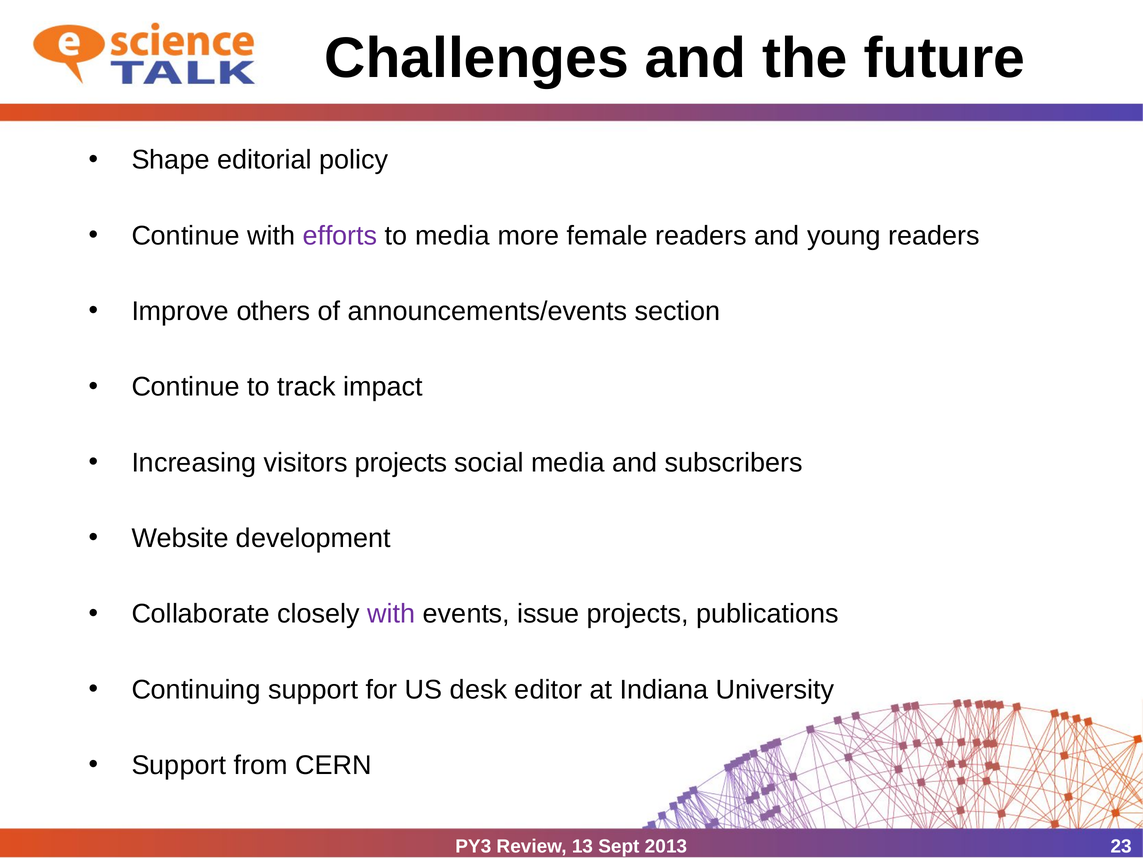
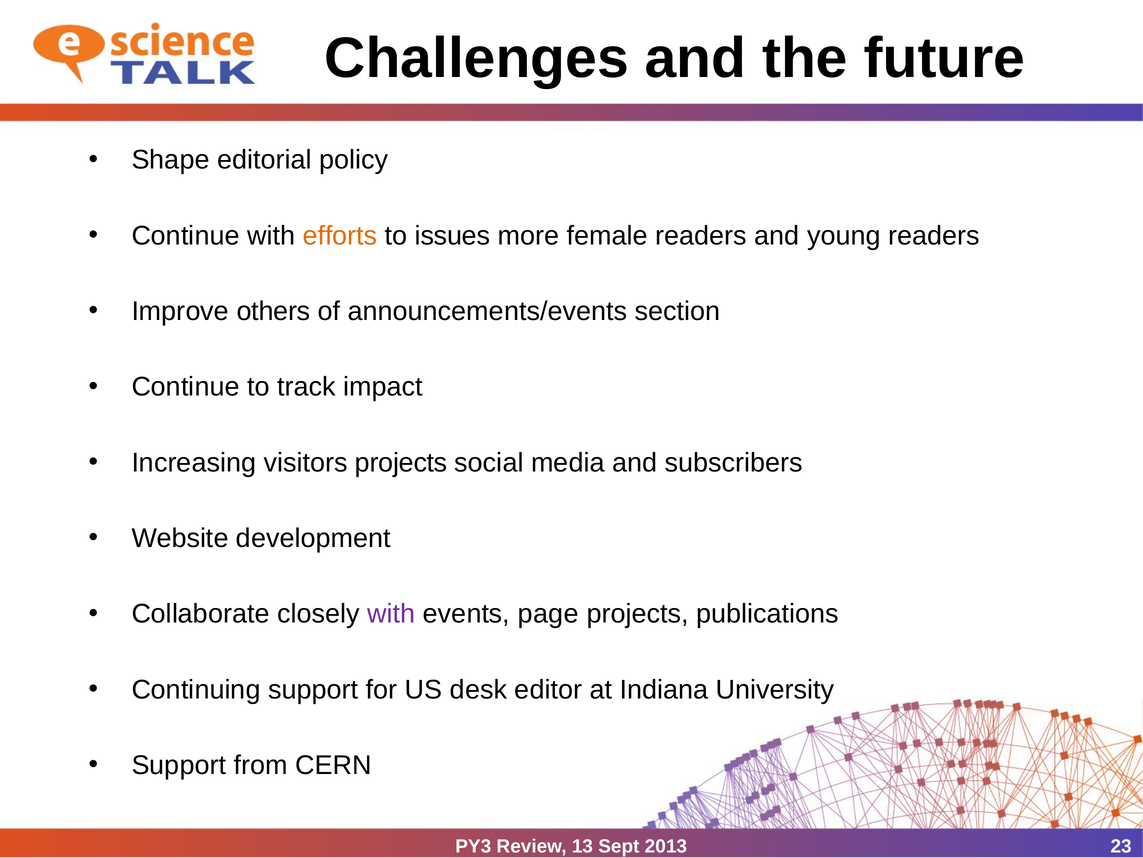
efforts colour: purple -> orange (340, 235)
to media: media -> issues (453, 235)
issue: issue -> page (548, 613)
